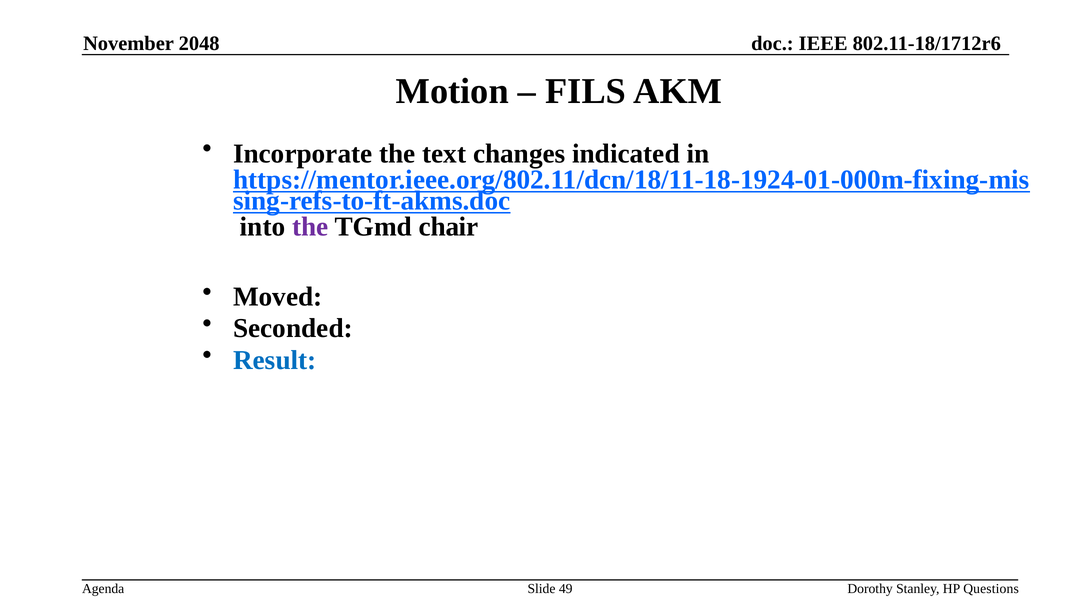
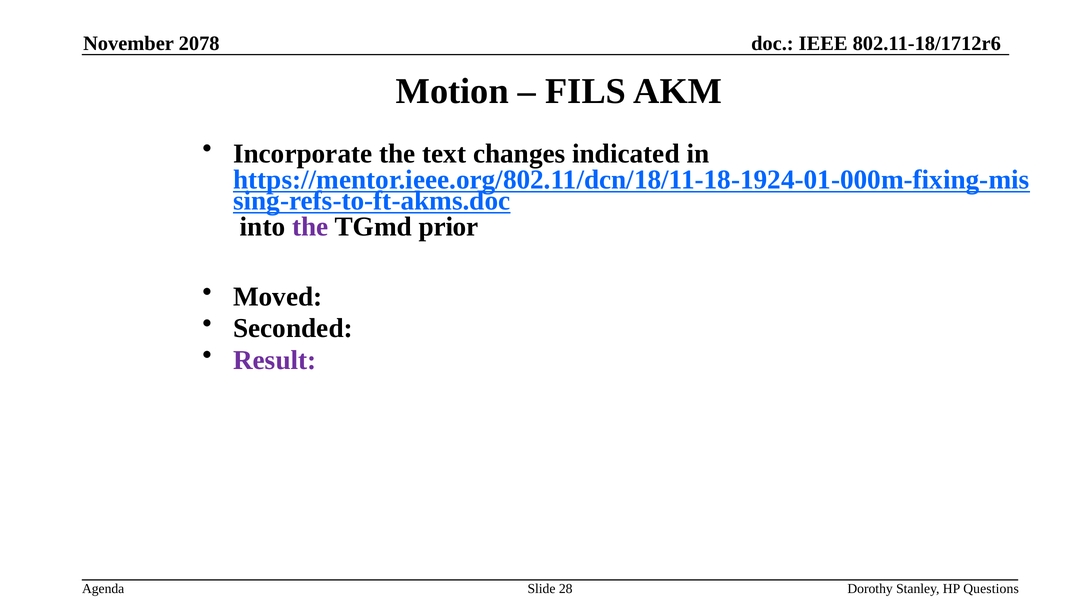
2048: 2048 -> 2078 (199, 44)
chair: chair -> prior (449, 227)
Result colour: blue -> purple (275, 360)
49: 49 -> 28 (566, 589)
